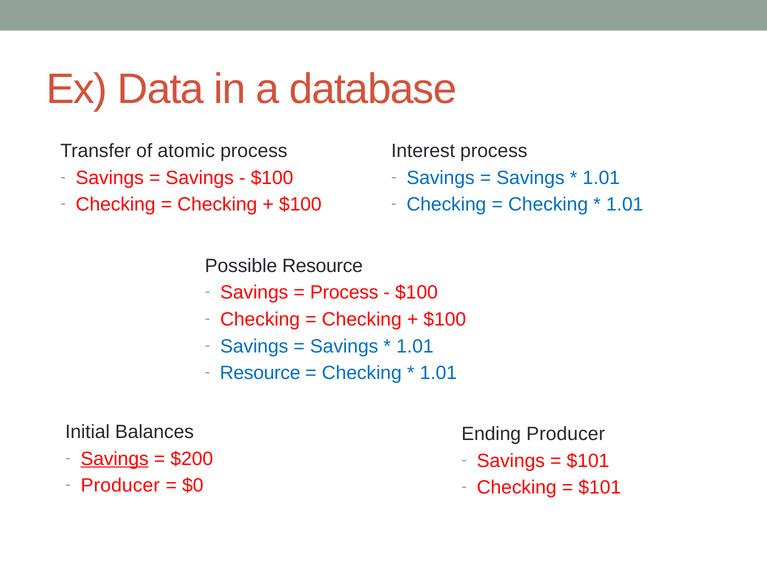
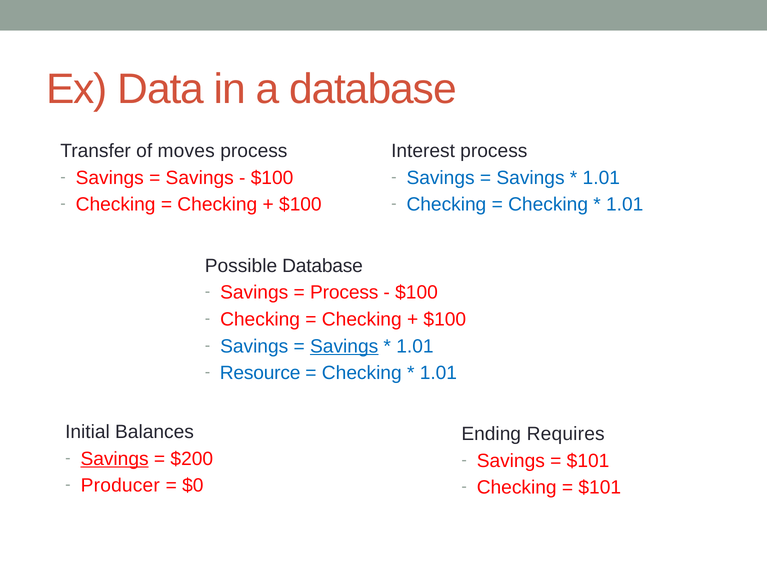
atomic: atomic -> moves (186, 151)
Possible Resource: Resource -> Database (323, 266)
Savings underline: none -> present (344, 346)
Ending Producer: Producer -> Requires (566, 434)
